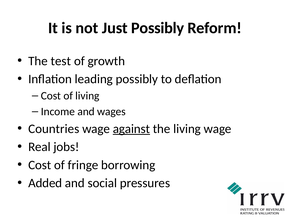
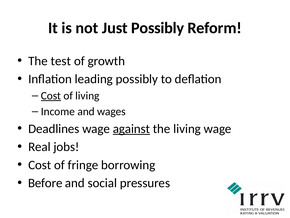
Cost underline: none -> present (51, 96)
Countries: Countries -> Deadlines (54, 129)
Added: Added -> Before (45, 183)
